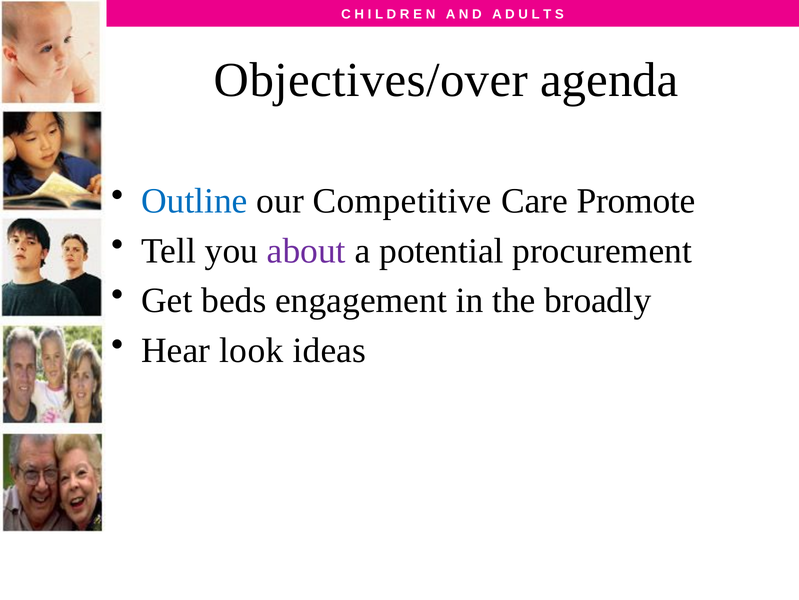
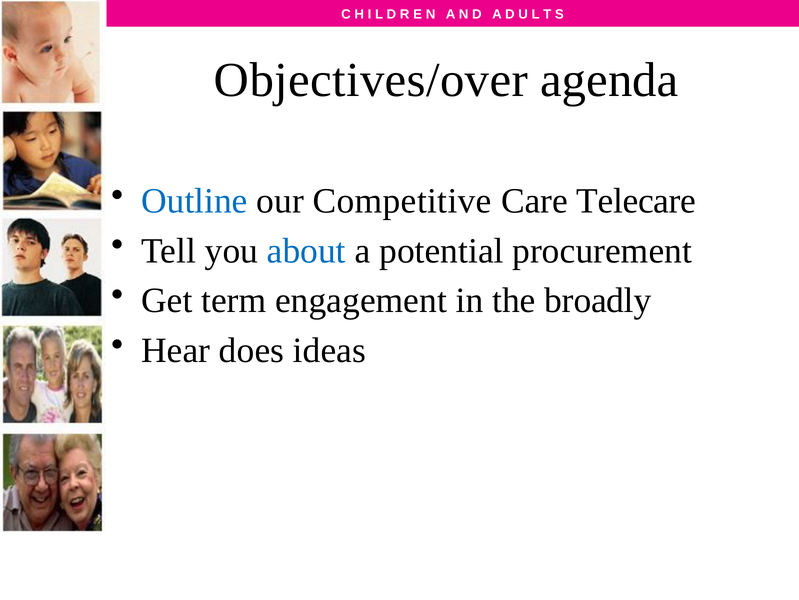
Promote: Promote -> Telecare (636, 201)
about colour: purple -> blue (306, 251)
beds: beds -> term (234, 300)
look: look -> does (252, 350)
